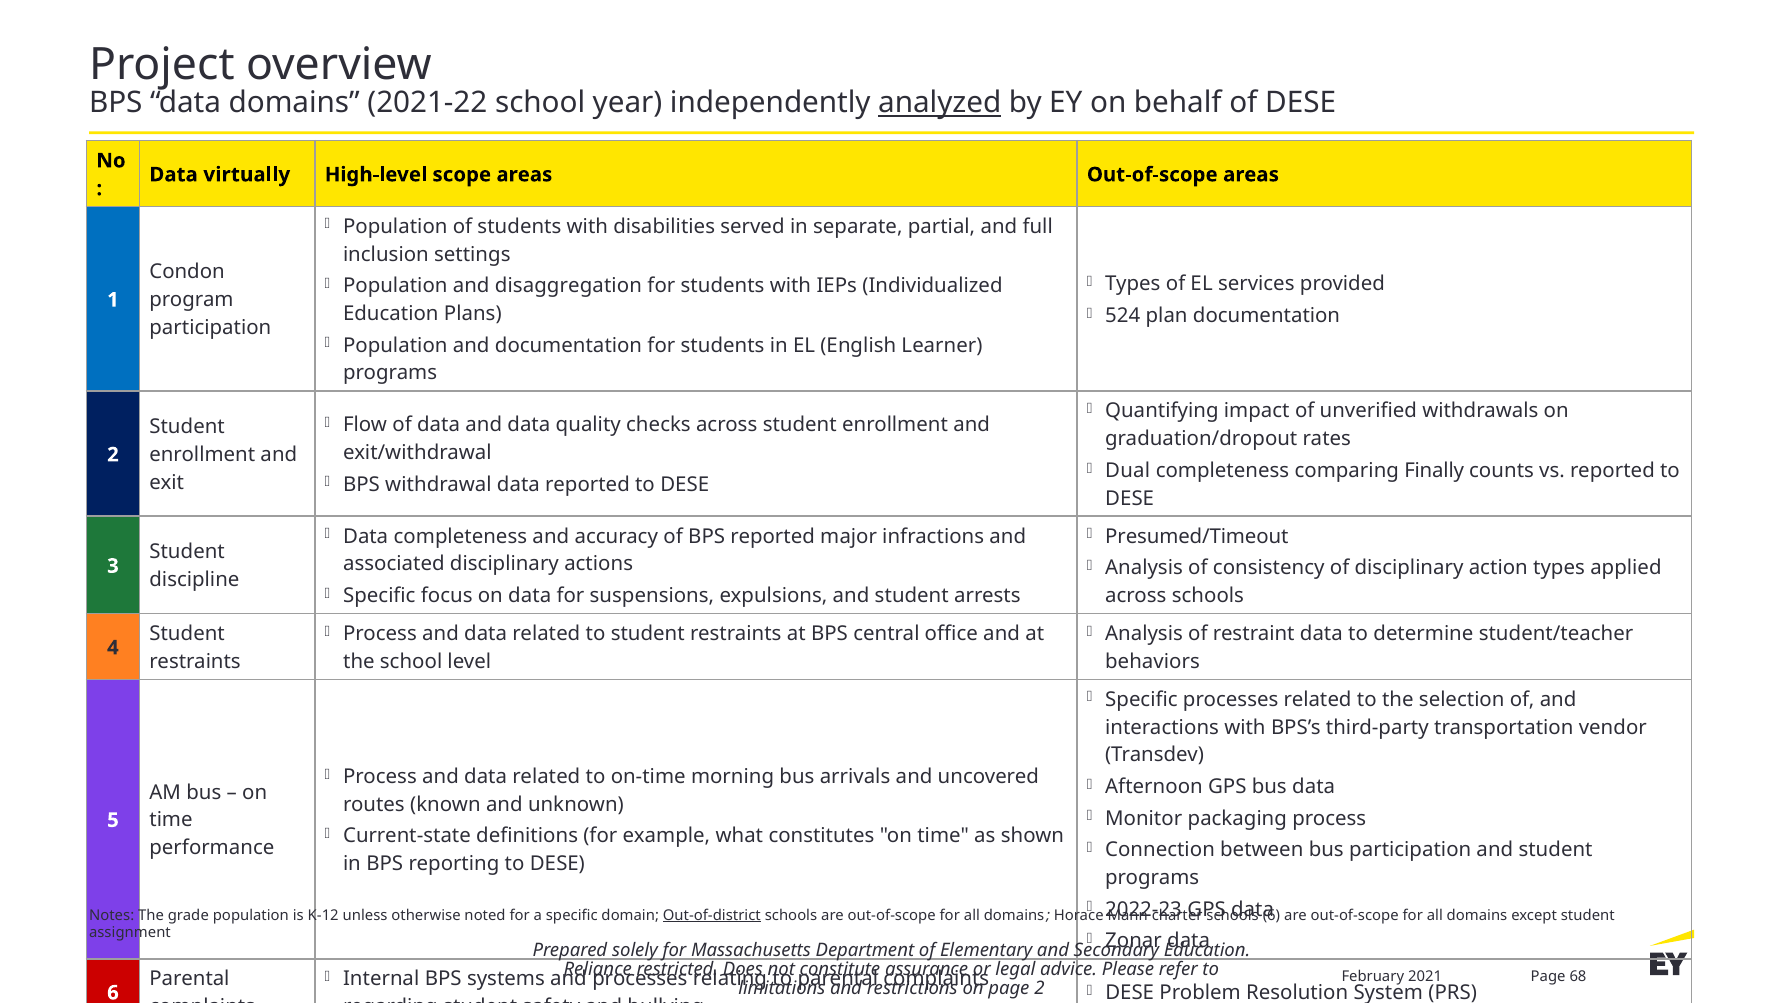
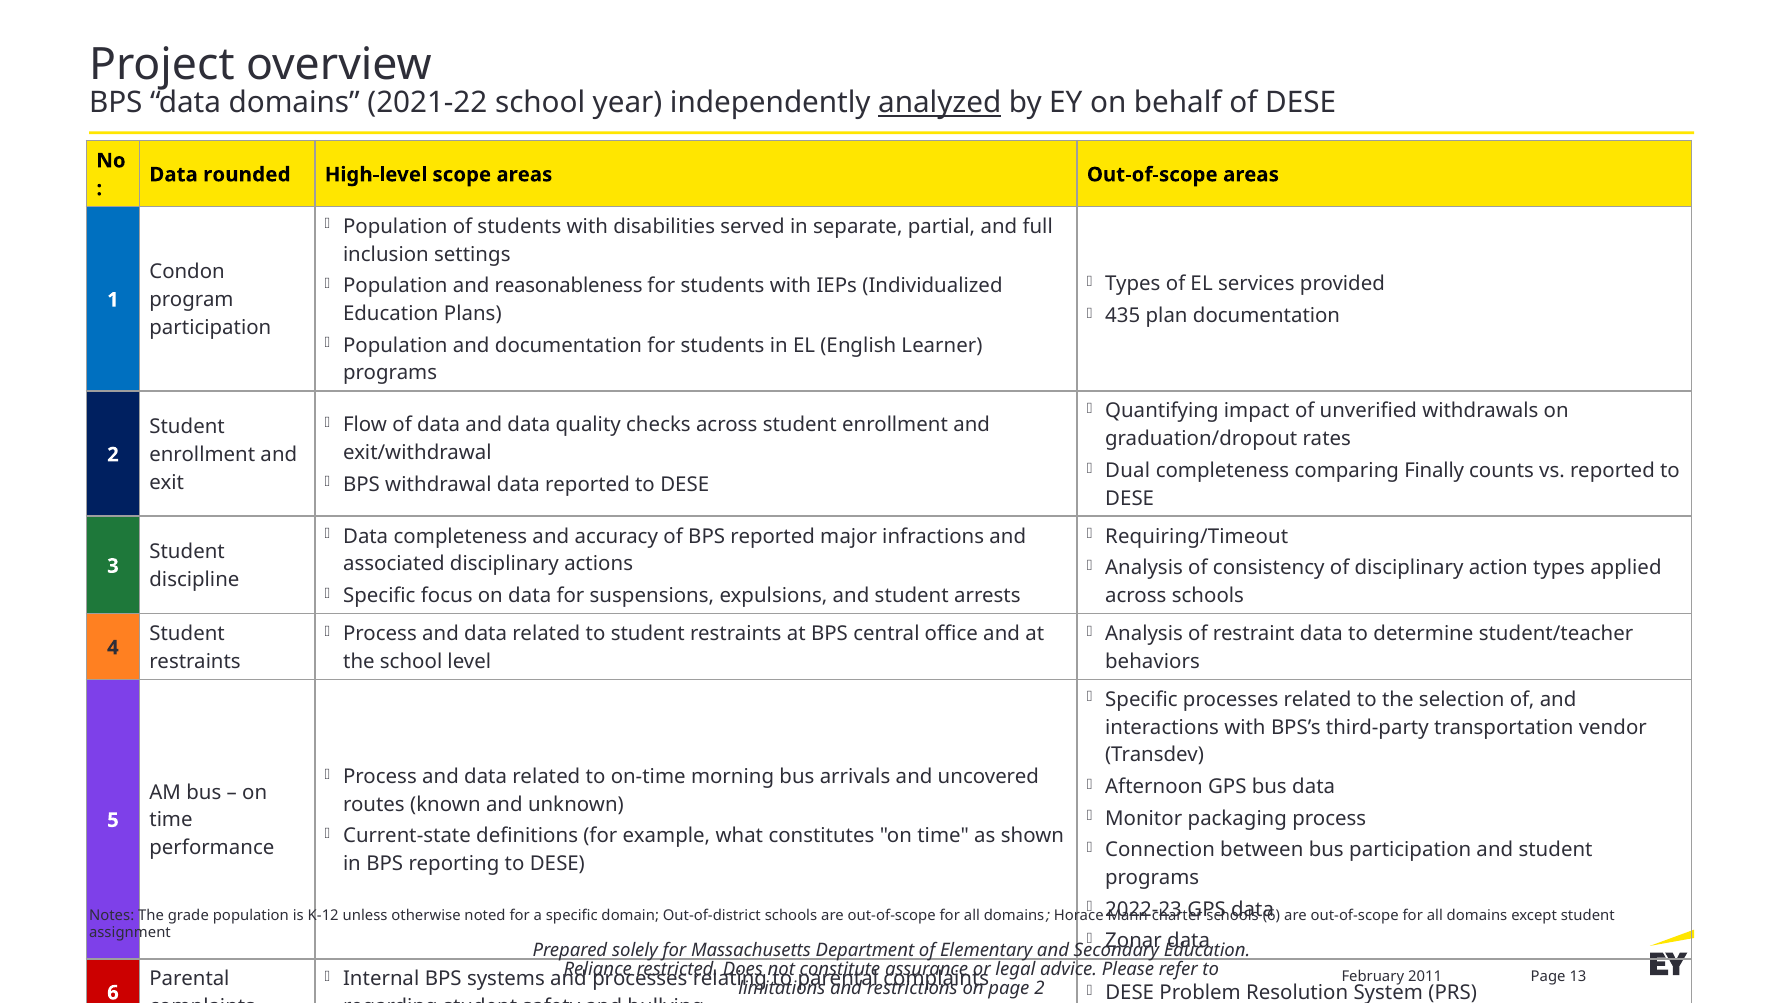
virtually: virtually -> rounded (247, 175)
disaggregation: disaggregation -> reasonableness (569, 286)
524: 524 -> 435 (1123, 315)
Presumed/Timeout: Presumed/Timeout -> Requiring/Timeout (1197, 536)
Out-of-district underline: present -> none (712, 915)
2021: 2021 -> 2011 (1425, 976)
68: 68 -> 13 (1578, 976)
